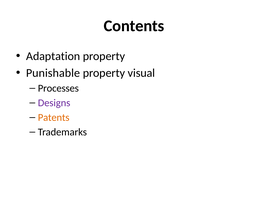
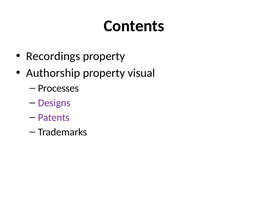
Adaptation: Adaptation -> Recordings (53, 56)
Punishable: Punishable -> Authorship (53, 73)
Patents colour: orange -> purple (54, 117)
